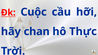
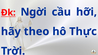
Cuộc: Cuộc -> Ngời (34, 12)
chan: chan -> theo (37, 32)
